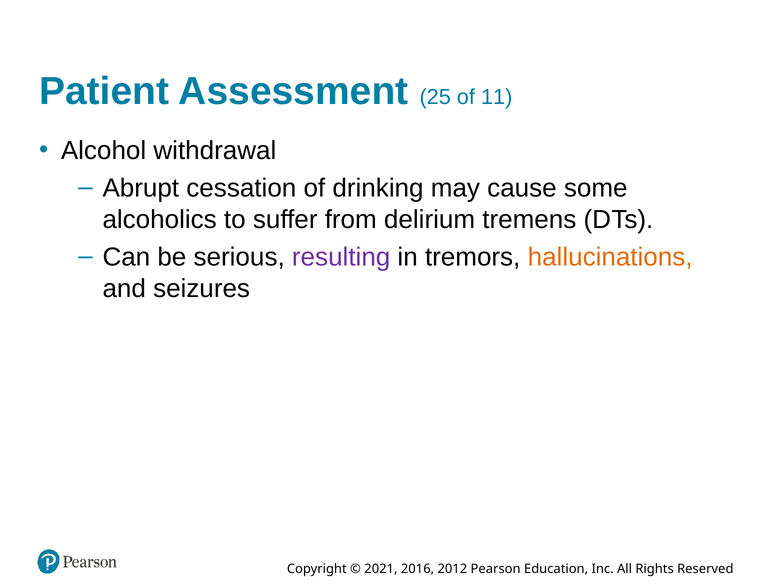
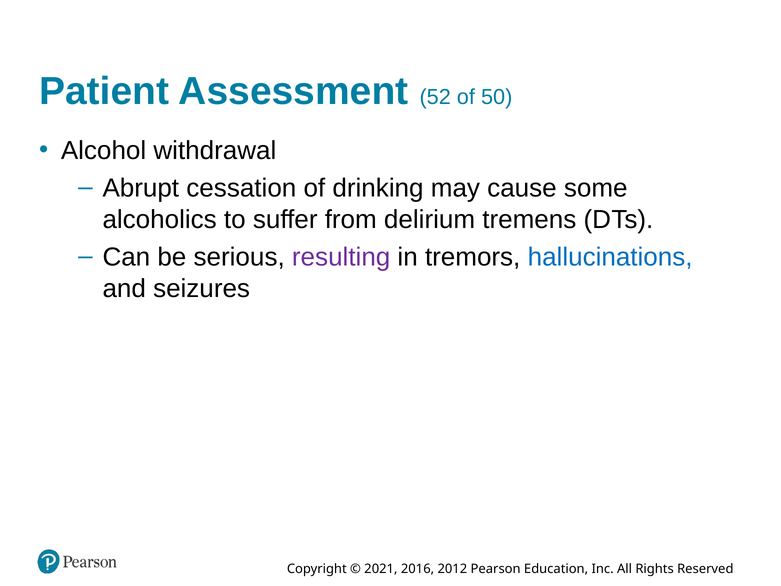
25: 25 -> 52 (435, 97)
11: 11 -> 50 (497, 97)
hallucinations colour: orange -> blue (610, 257)
